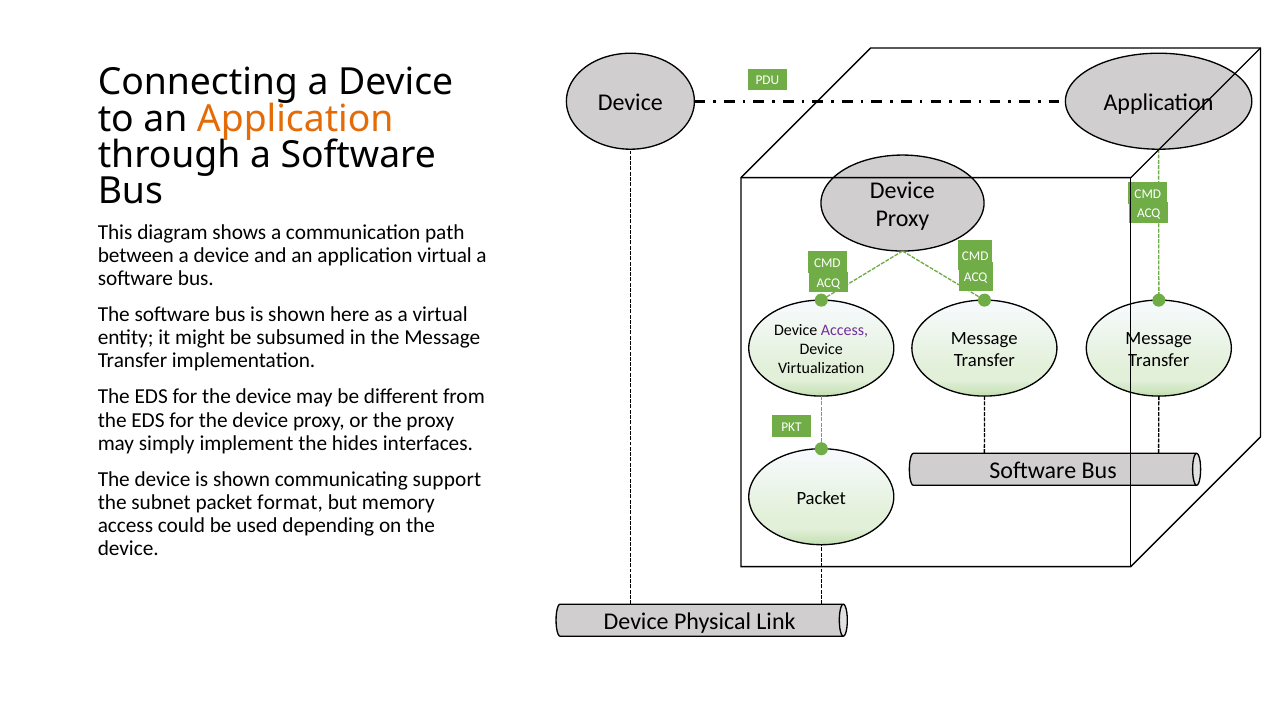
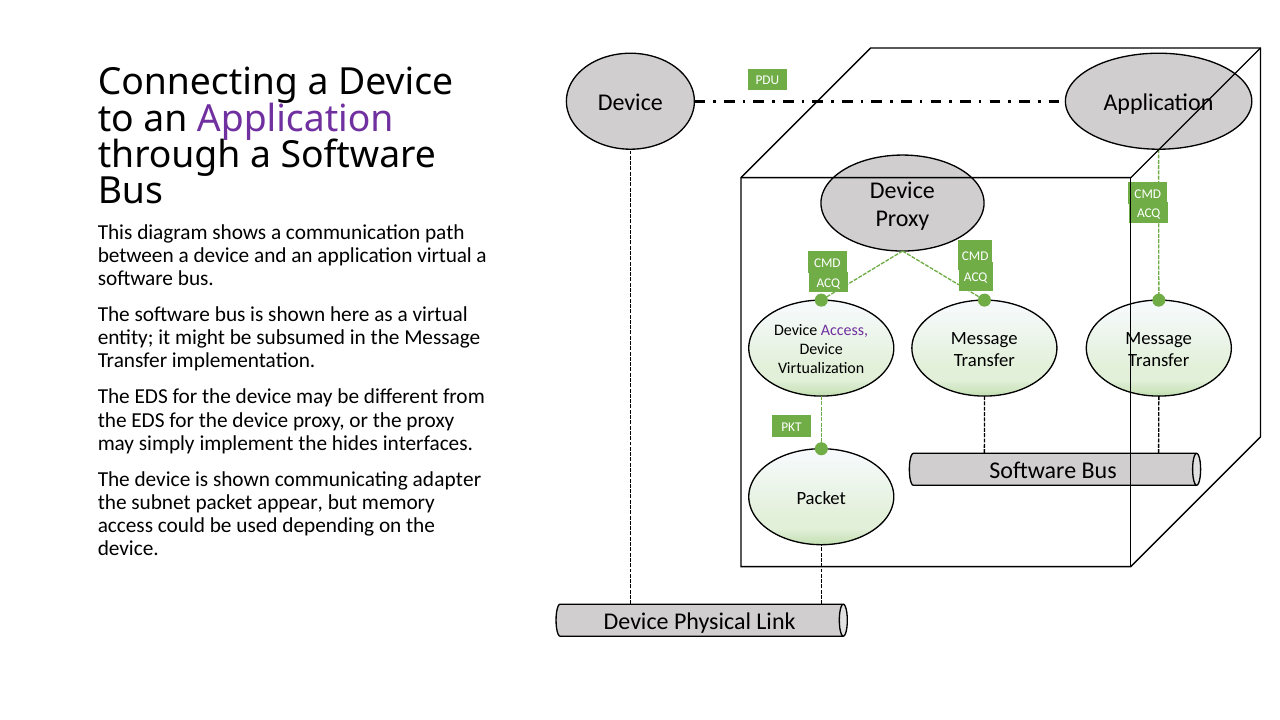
Application colour: orange -> purple (295, 119)
support: support -> adapter (447, 479)
format: format -> appear (290, 502)
